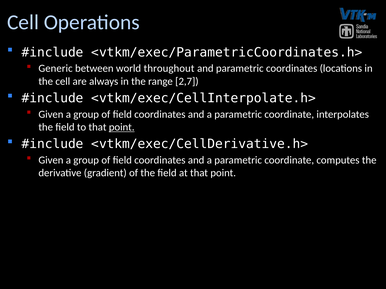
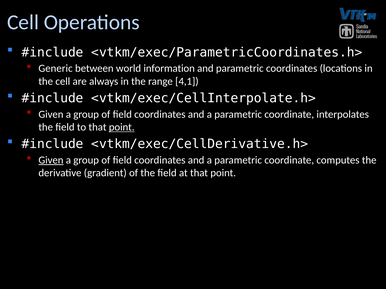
throughout: throughout -> information (169, 69)
2,7: 2,7 -> 4,1 (187, 81)
Given underline: none -> present (51, 160)
